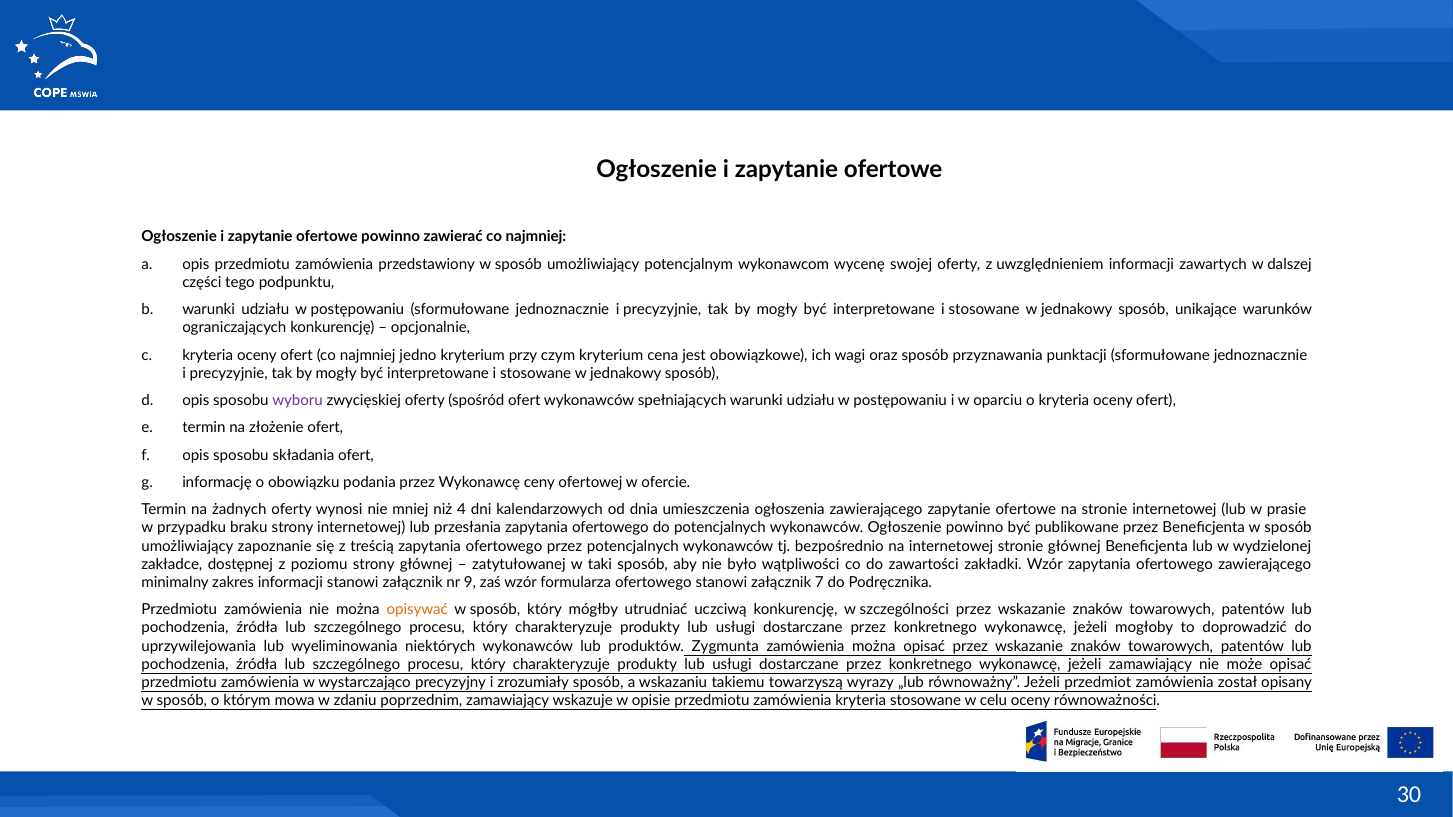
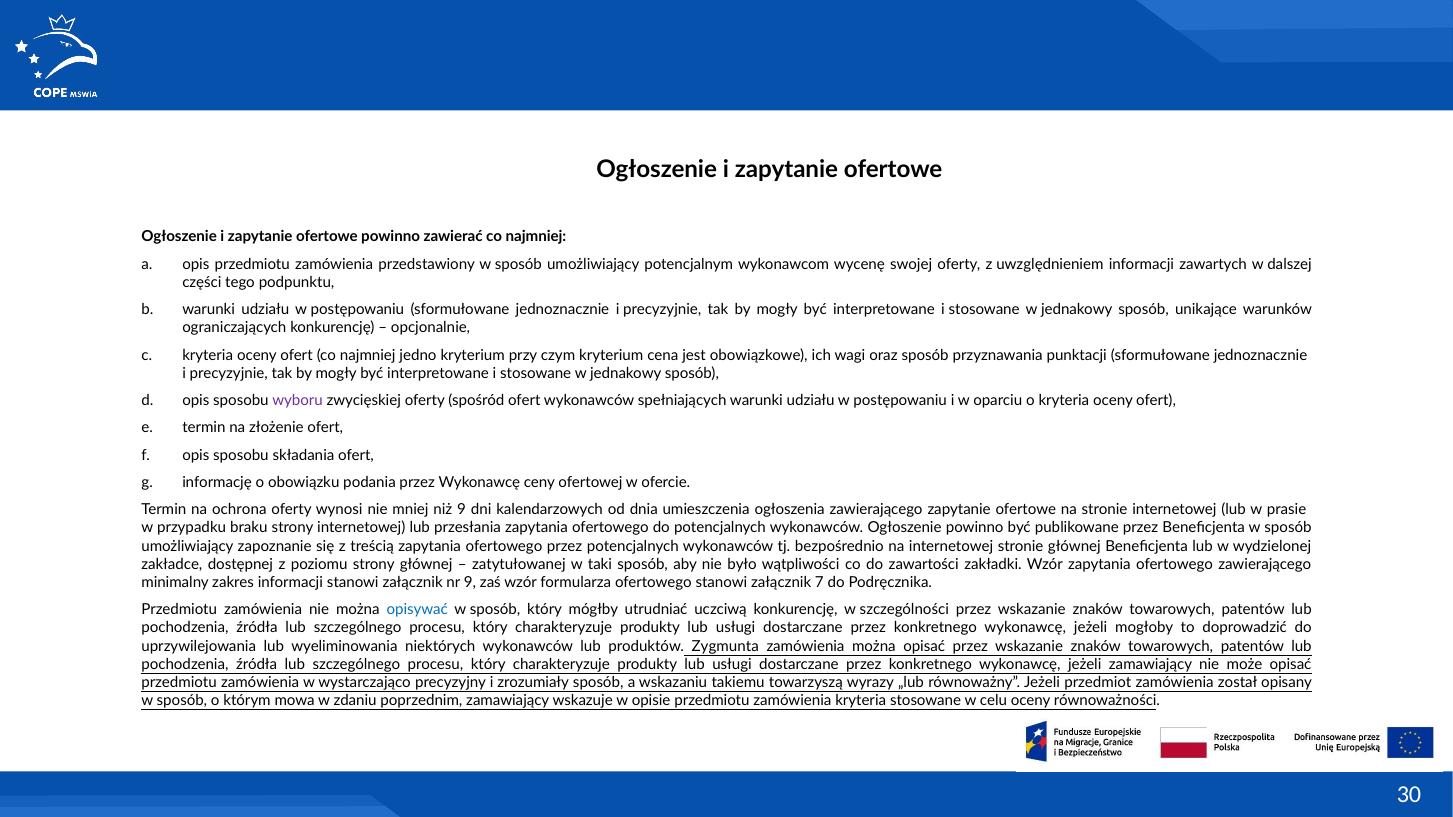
żadnych: żadnych -> ochrona (239, 510)
niż 4: 4 -> 9 (461, 510)
opisywać colour: orange -> blue (417, 610)
